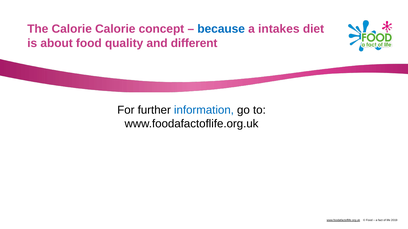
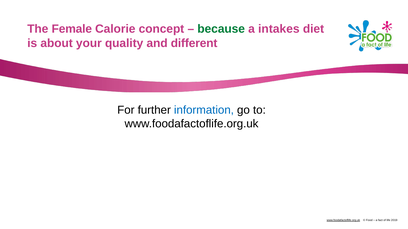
The Calorie: Calorie -> Female (72, 29)
because colour: blue -> green (221, 29)
about food: food -> your (89, 43)
